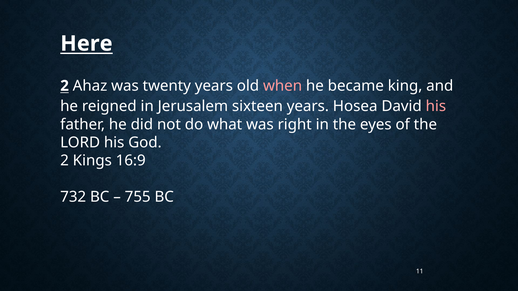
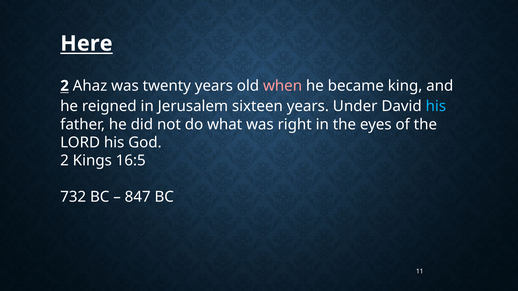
Hosea: Hosea -> Under (355, 106)
his colour: pink -> light blue (436, 106)
16:9: 16:9 -> 16:5 (131, 161)
755: 755 -> 847 (138, 197)
